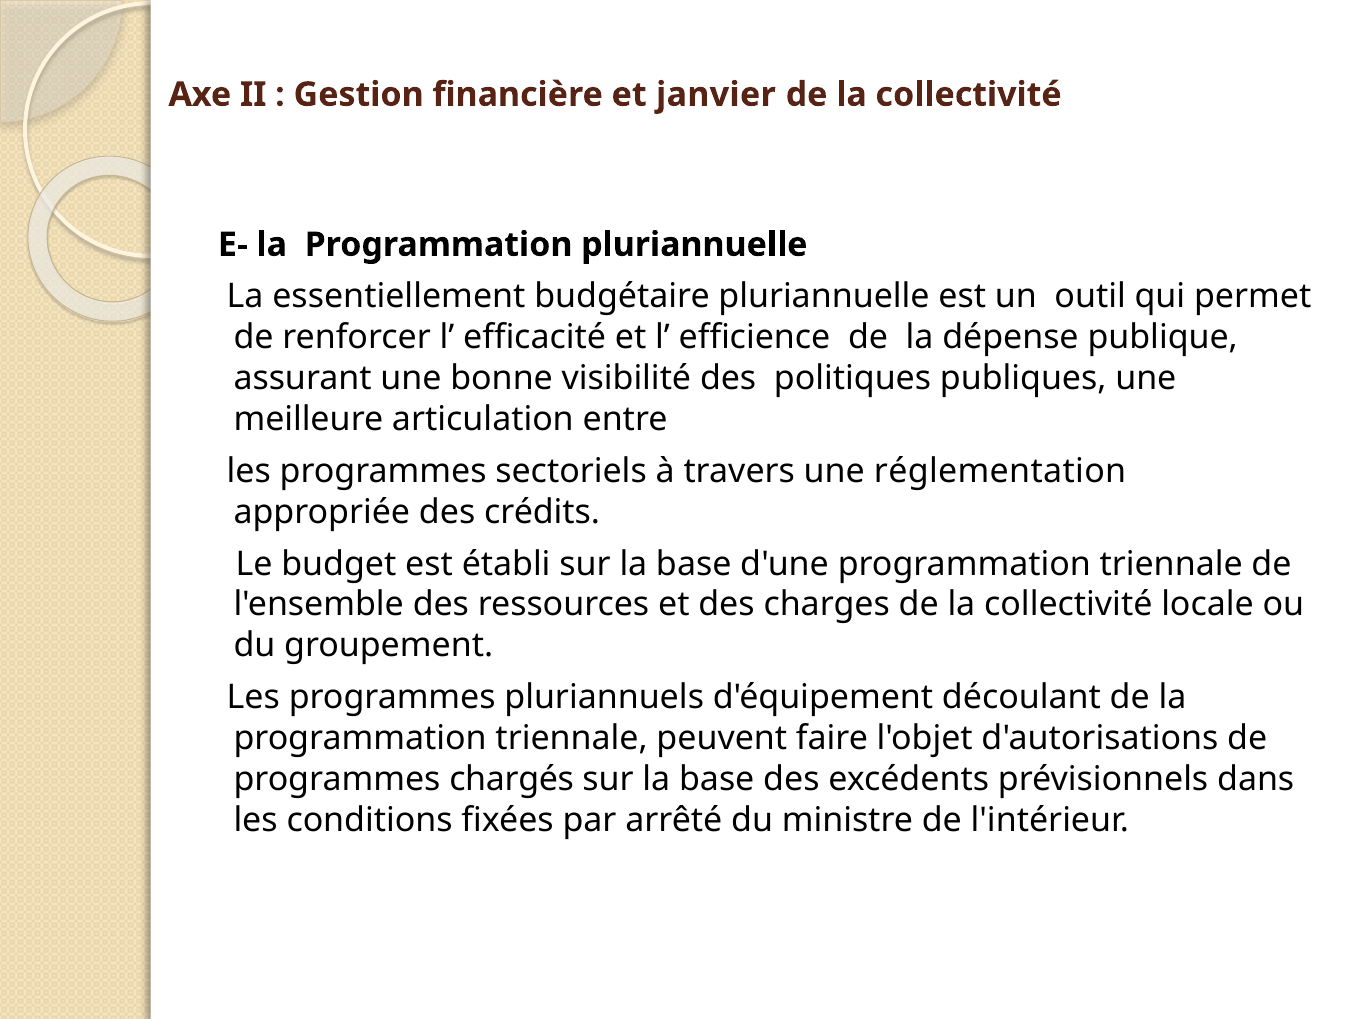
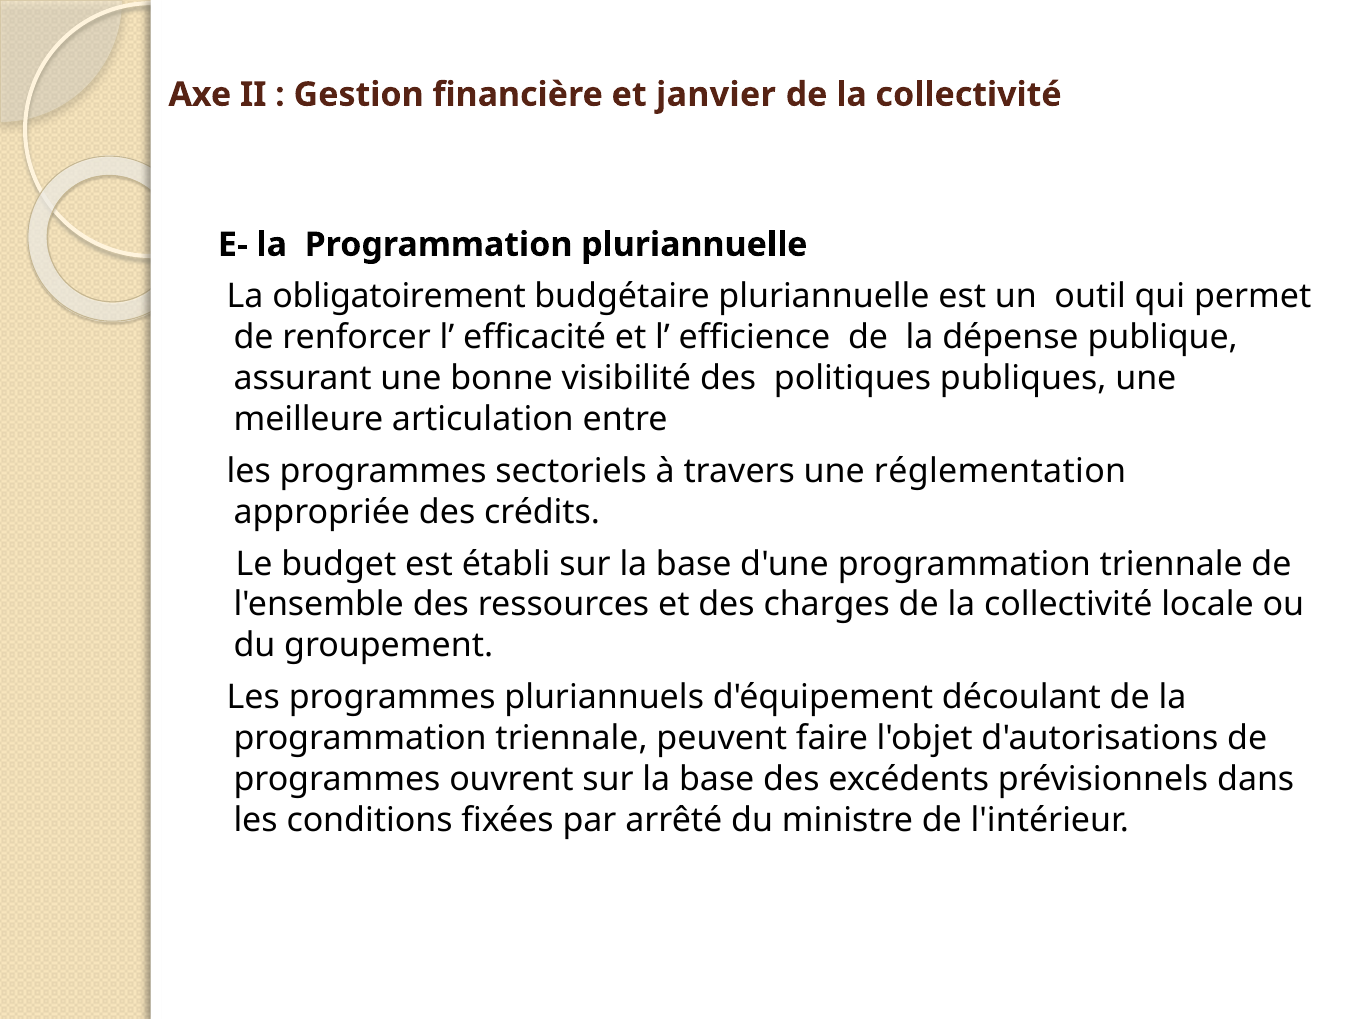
essentiellement: essentiellement -> obligatoirement (399, 297)
chargés: chargés -> ouvrent (511, 779)
